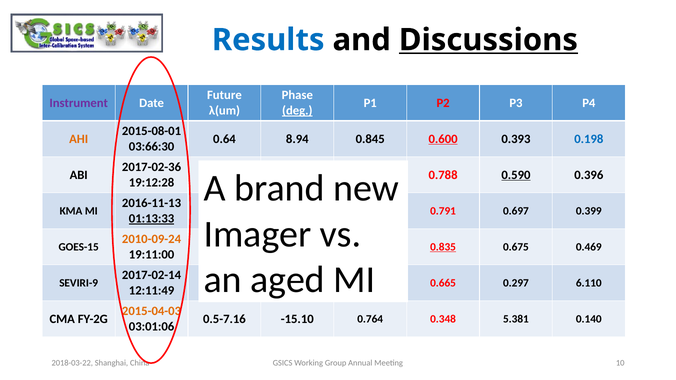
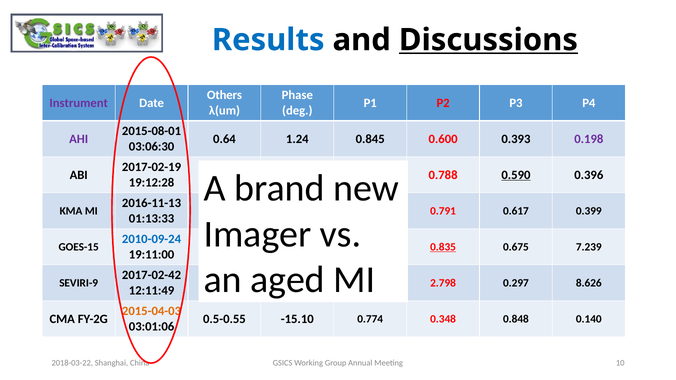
Future: Future -> Others (224, 95)
deg underline: present -> none (297, 111)
AHI colour: orange -> purple (79, 139)
8.94: 8.94 -> 1.24 (297, 139)
0.600 underline: present -> none (443, 139)
0.198 colour: blue -> purple (589, 139)
03:66:30: 03:66:30 -> 03:06:30 (152, 147)
2017-02-36: 2017-02-36 -> 2017-02-19 (152, 167)
0.697: 0.697 -> 0.617 (516, 211)
01:13:33 underline: present -> none (152, 219)
2010-09-24 colour: orange -> blue (152, 239)
0.469: 0.469 -> 7.239 (589, 247)
2017-02-14: 2017-02-14 -> 2017-02-42 (152, 275)
0.665: 0.665 -> 2.798 (443, 283)
6.110: 6.110 -> 8.626 (589, 283)
0.5-7.16: 0.5-7.16 -> 0.5-0.55 (224, 319)
0.764: 0.764 -> 0.774 (370, 319)
5.381: 5.381 -> 0.848 (516, 319)
